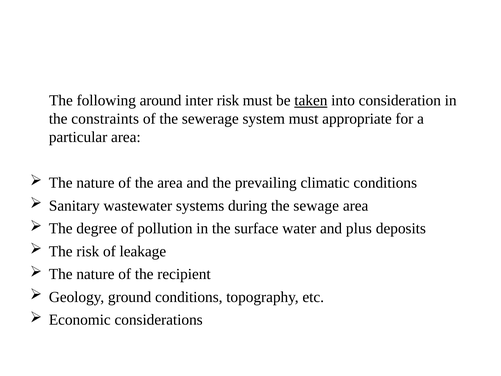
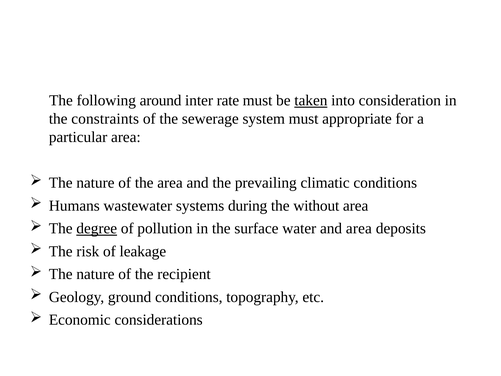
inter risk: risk -> rate (228, 100)
Sanitary: Sanitary -> Humans (74, 206)
sewage: sewage -> without (316, 206)
degree underline: none -> present (97, 228)
and plus: plus -> area (359, 228)
